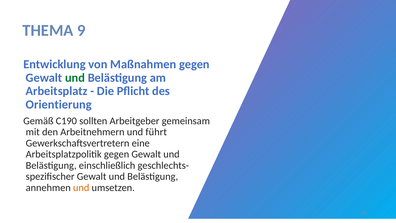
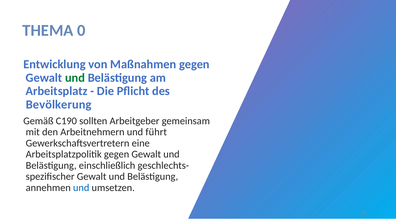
9: 9 -> 0 (81, 30)
Orientierung: Orientierung -> Bevölkerung (59, 104)
und colour: orange -> blue (81, 188)
